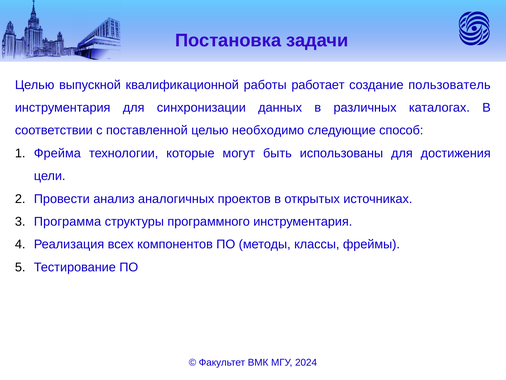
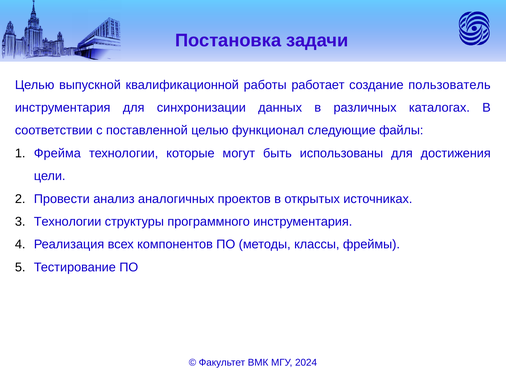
необходимо: необходимо -> функционал (268, 130)
способ: способ -> файлы (401, 130)
Программа: Программа -> Технологии (68, 221)
